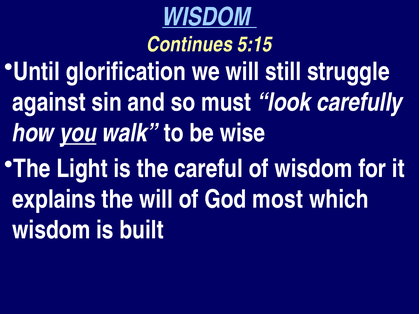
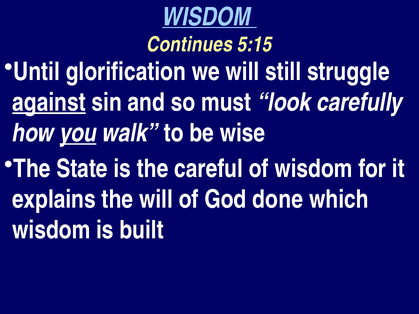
against underline: none -> present (49, 102)
Light: Light -> State (82, 169)
most: most -> done (278, 200)
